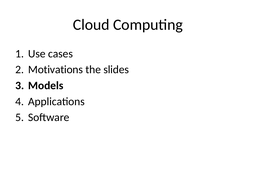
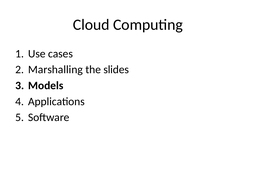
Motivations: Motivations -> Marshalling (55, 70)
